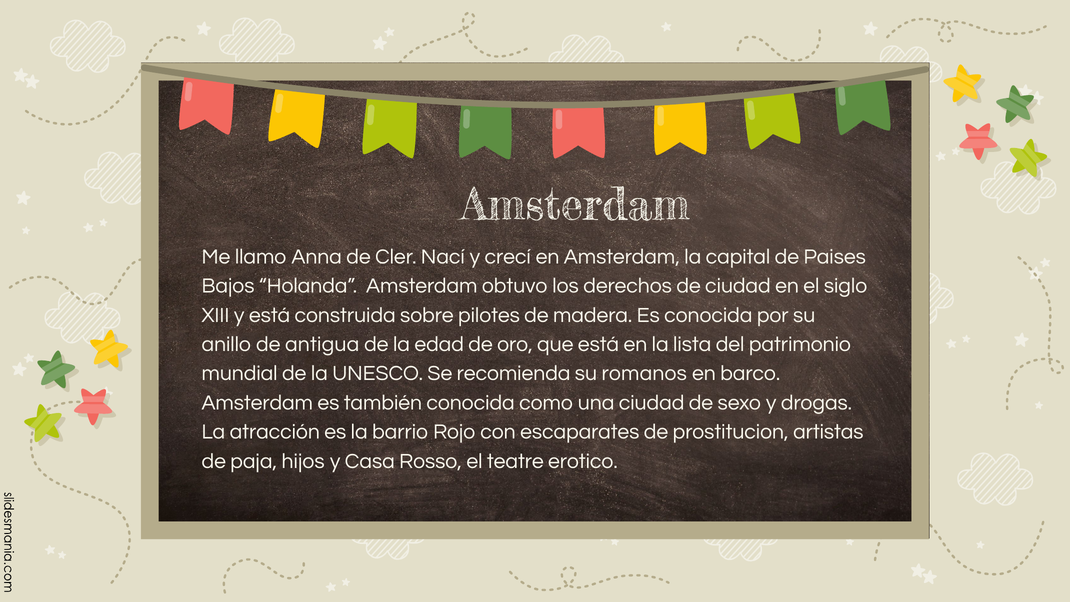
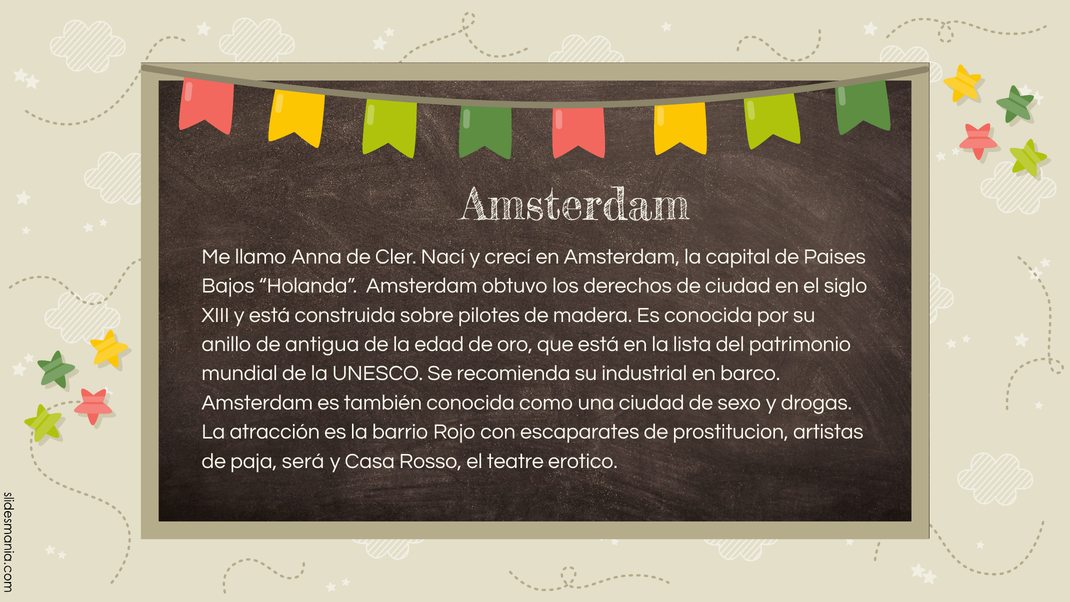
romanos: romanos -> industrial (644, 373)
hijos: hijos -> será (303, 461)
